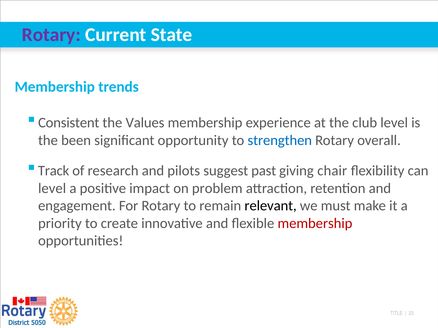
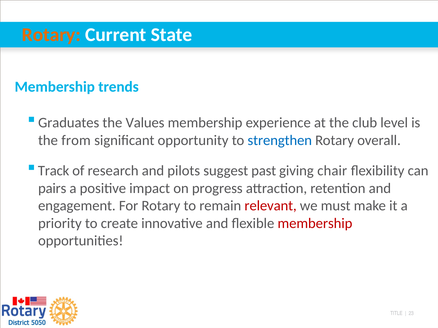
Rotary colour: purple -> orange (51, 35)
Consistent: Consistent -> Graduates (69, 123)
been: been -> from (76, 140)
level: level -> pairs (52, 189)
problem: problem -> progress (217, 189)
relevant colour: black -> red (271, 206)
